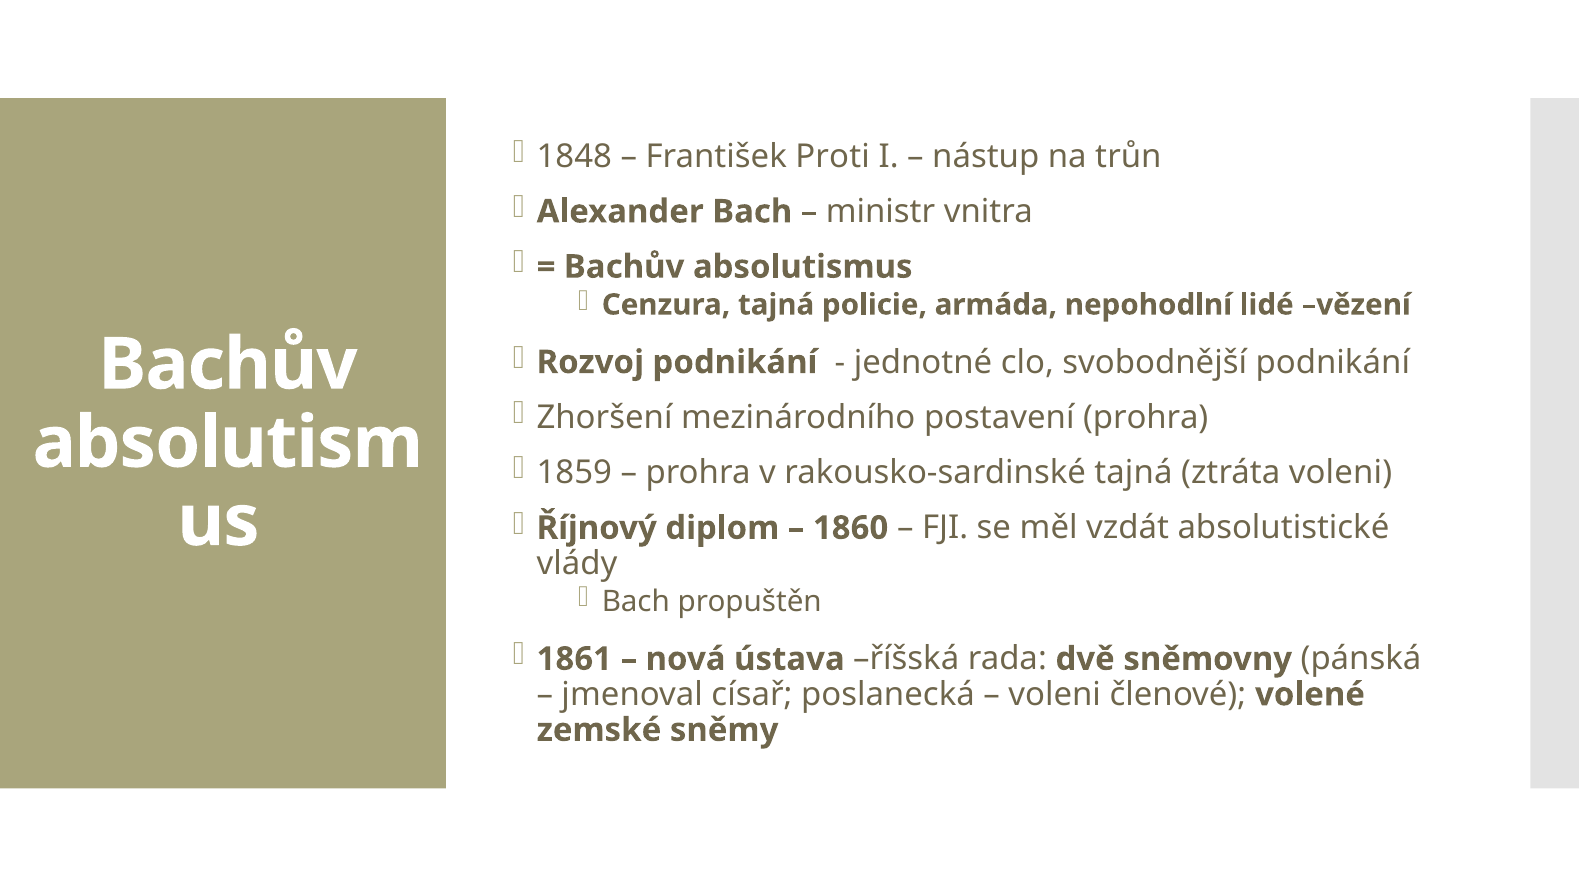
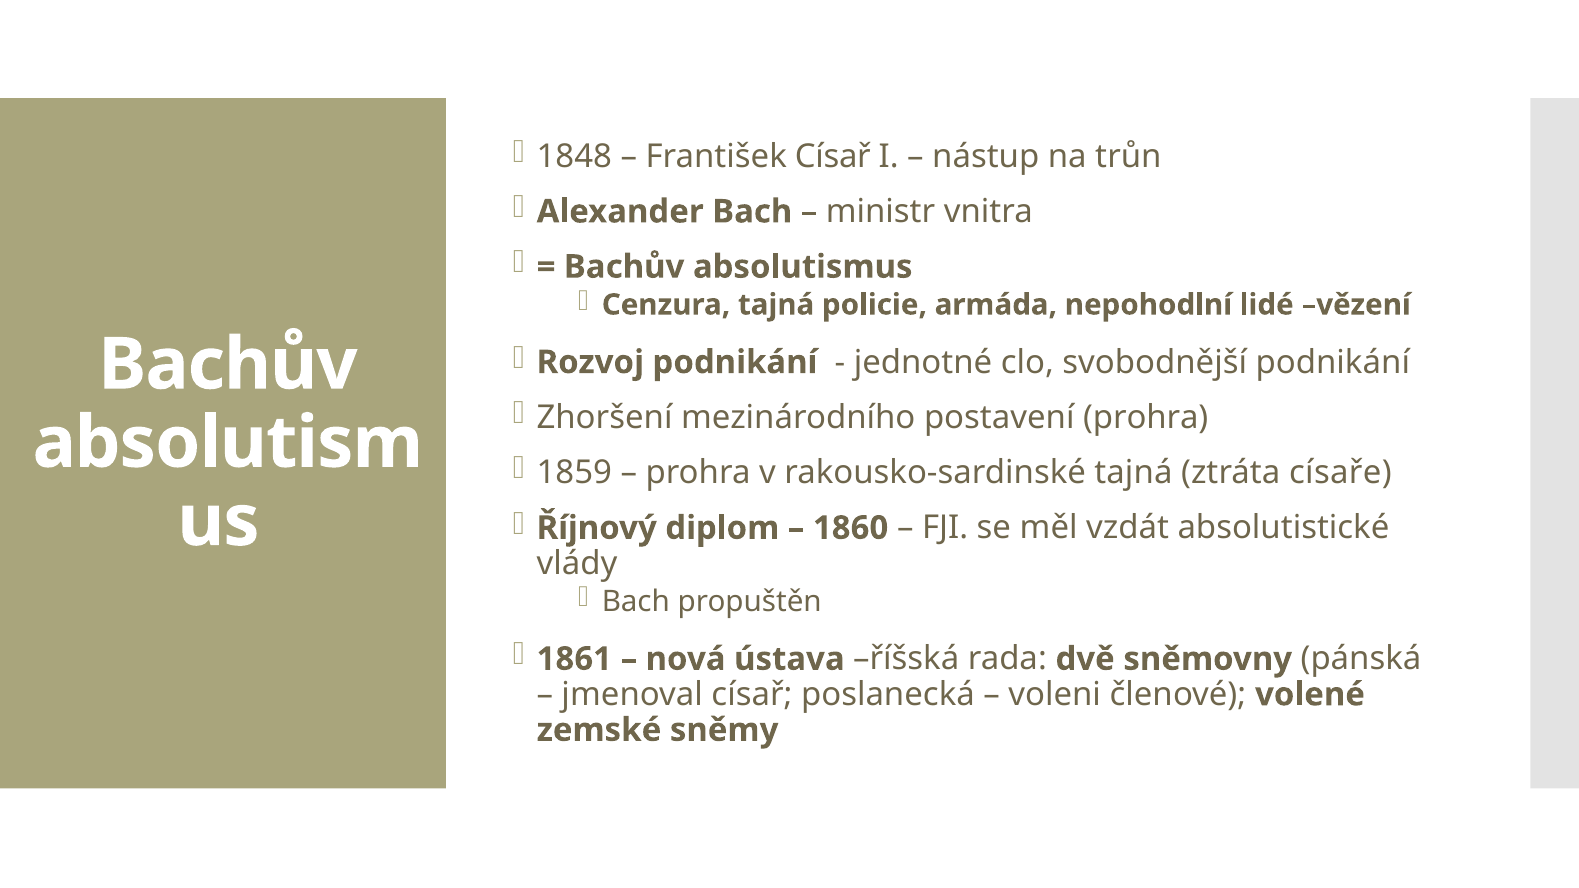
František Proti: Proti -> Císař (833, 156)
ztráta voleni: voleni -> císaře (1340, 473)
